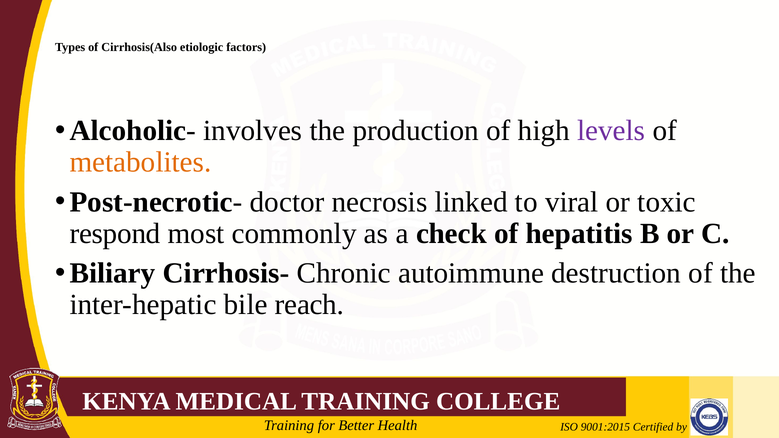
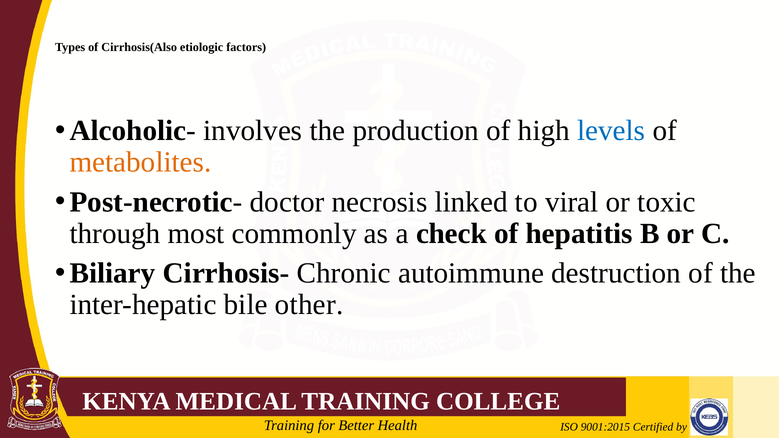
levels colour: purple -> blue (611, 131)
respond: respond -> through (115, 234)
reach: reach -> other (309, 305)
